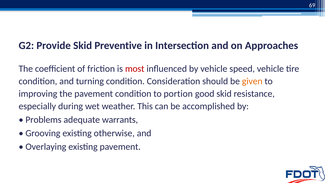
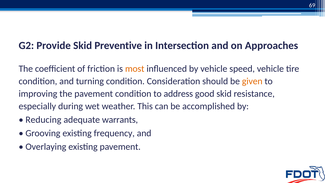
most colour: red -> orange (135, 69)
portion: portion -> address (178, 94)
Problems: Problems -> Reducing (43, 120)
otherwise: otherwise -> frequency (114, 133)
